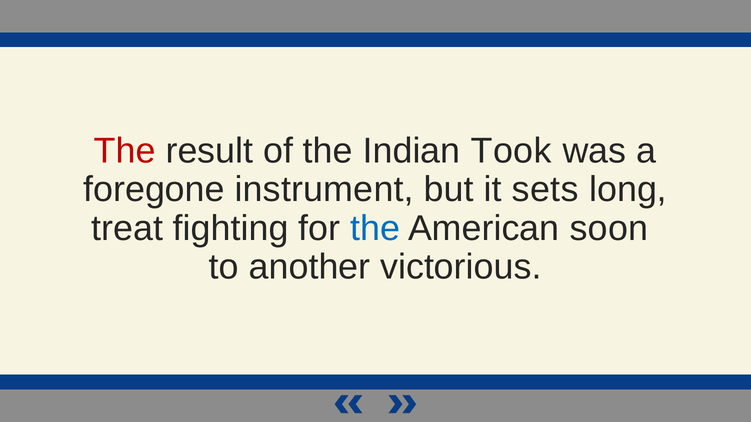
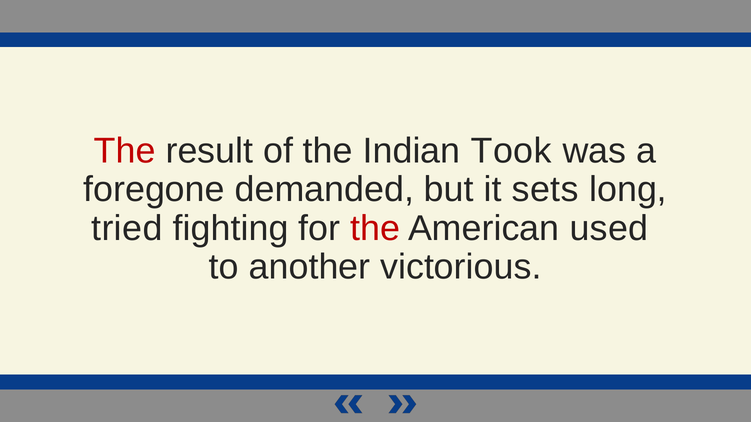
instrument: instrument -> demanded (324, 190)
treat: treat -> tried (127, 228)
the colour: blue -> red (375, 228)
soon: soon -> used (609, 228)
